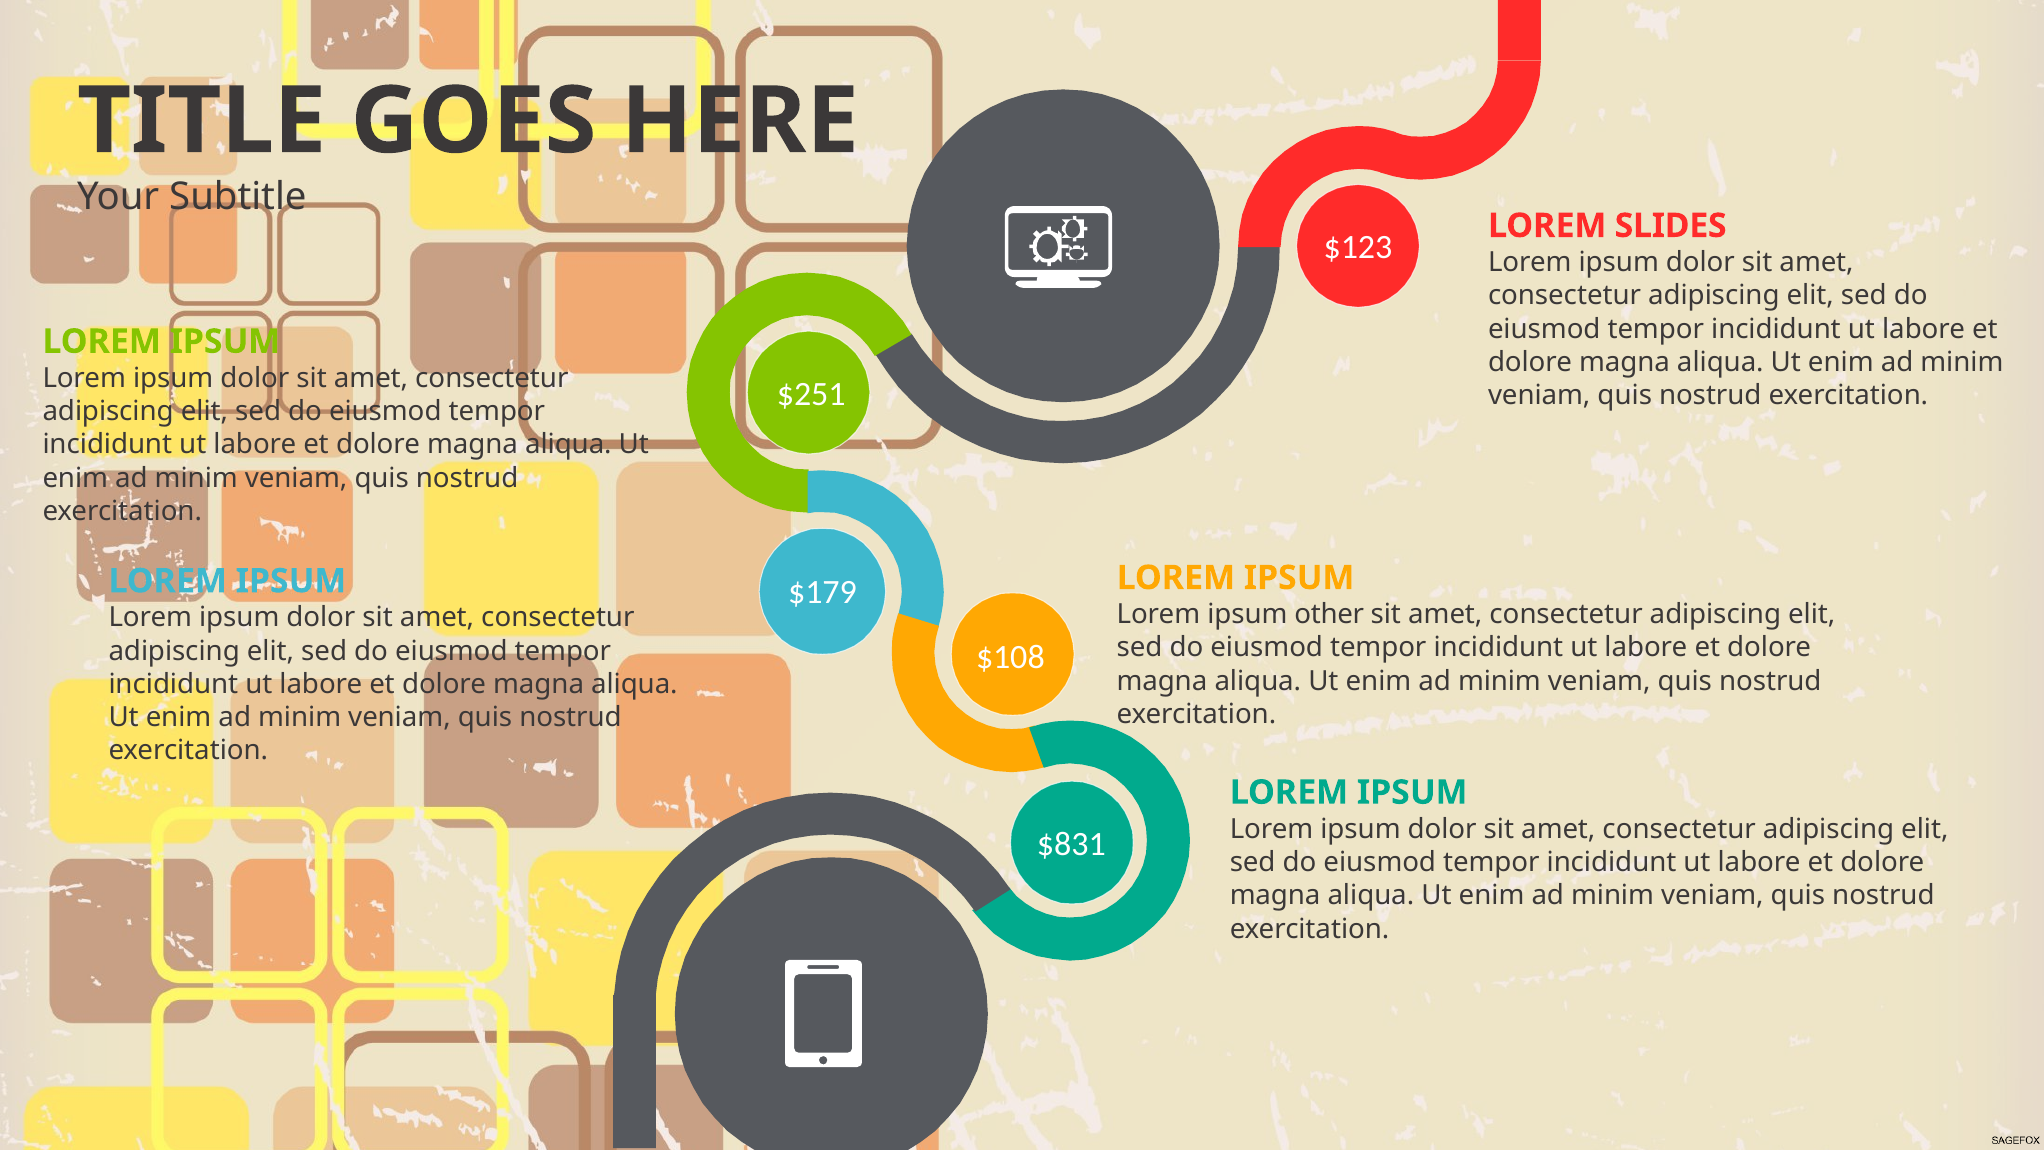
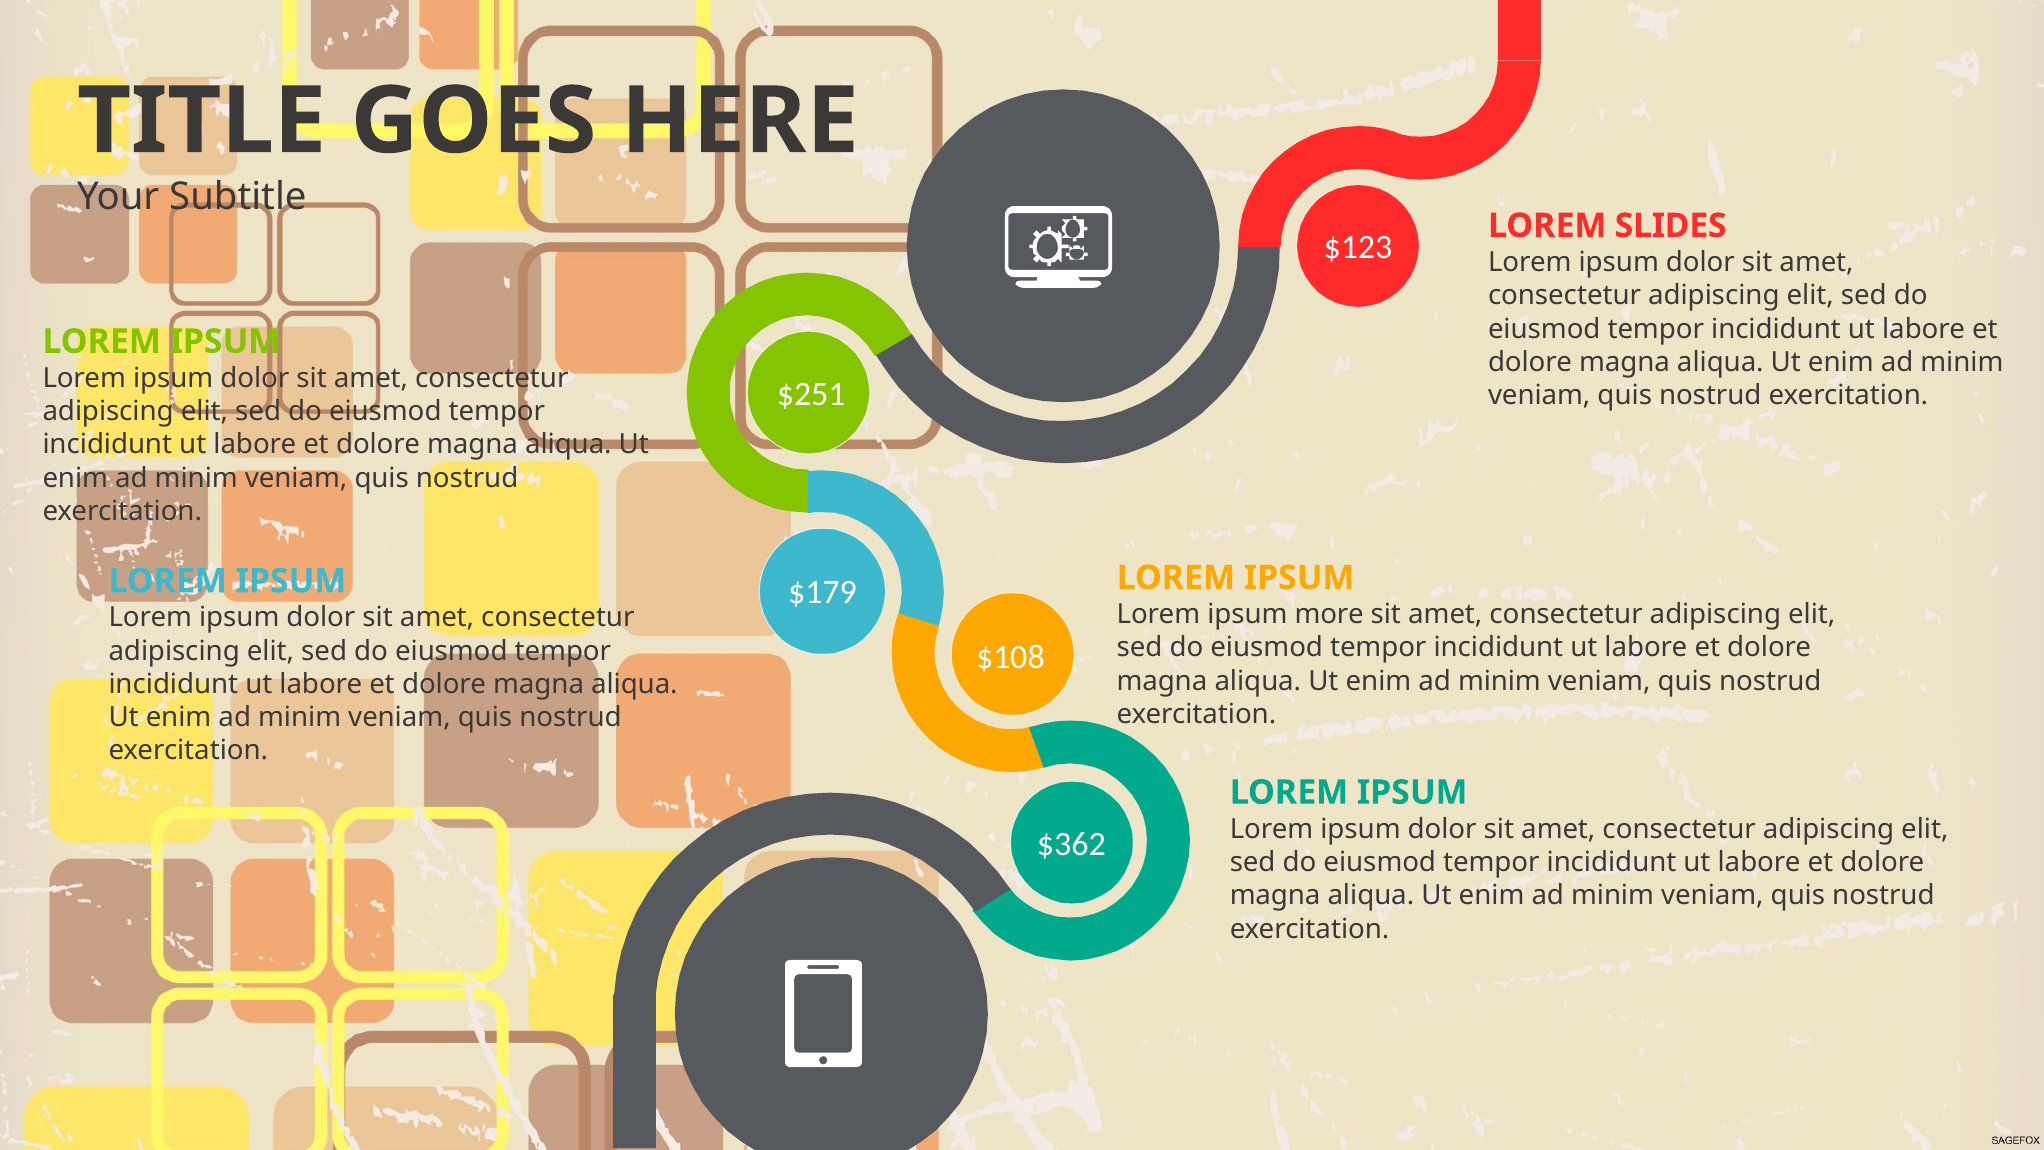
other: other -> more (1329, 614)
$831: $831 -> $362 (1071, 844)
